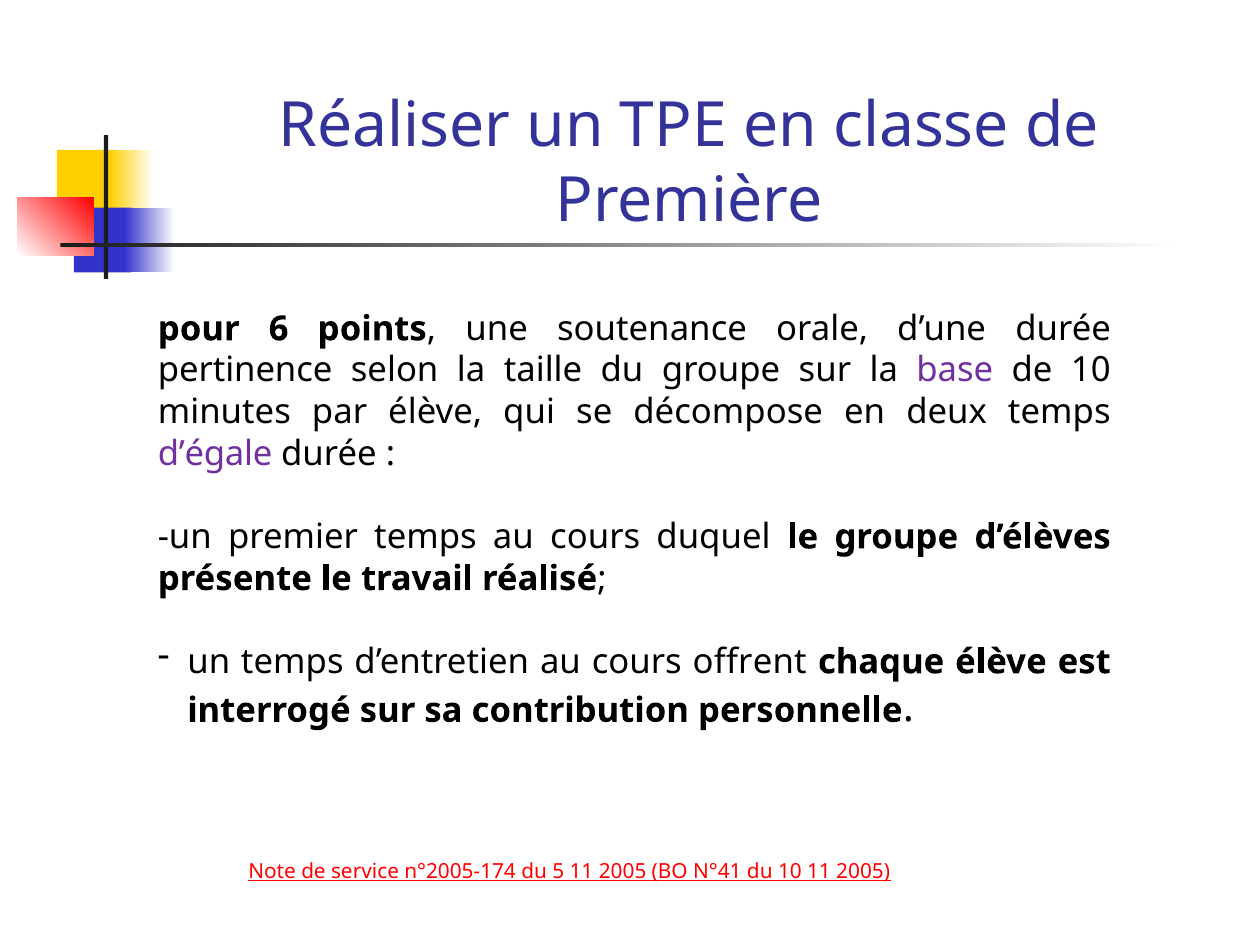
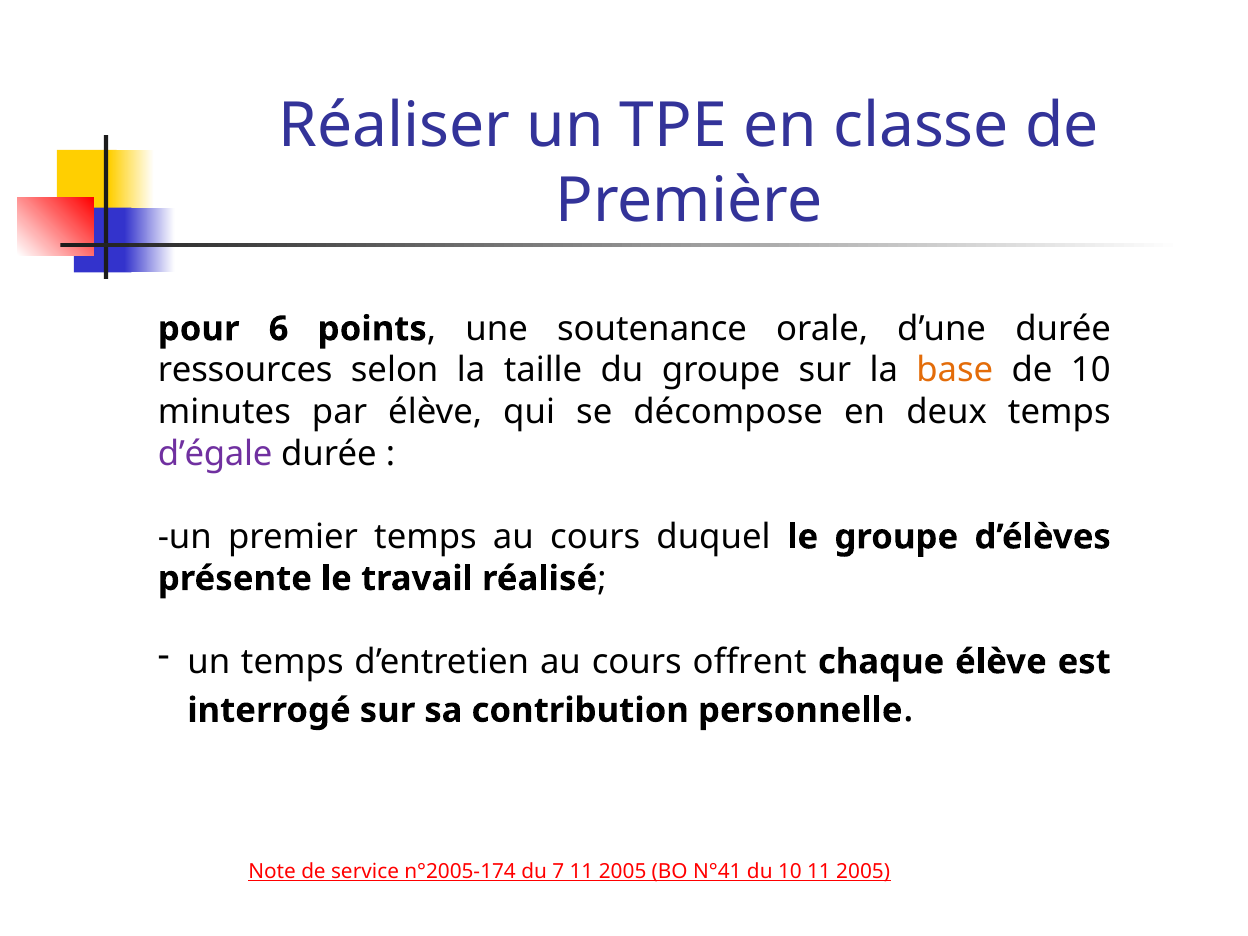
pertinence: pertinence -> ressources (245, 371)
base colour: purple -> orange (955, 371)
5: 5 -> 7 (558, 871)
